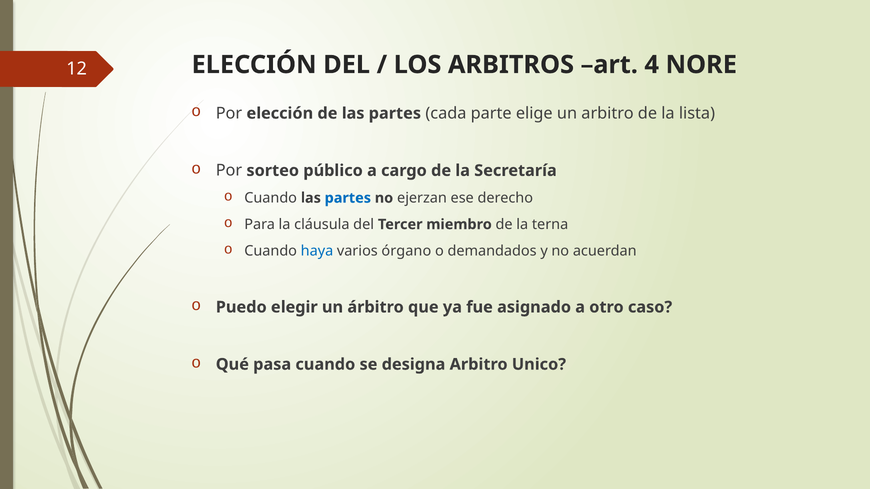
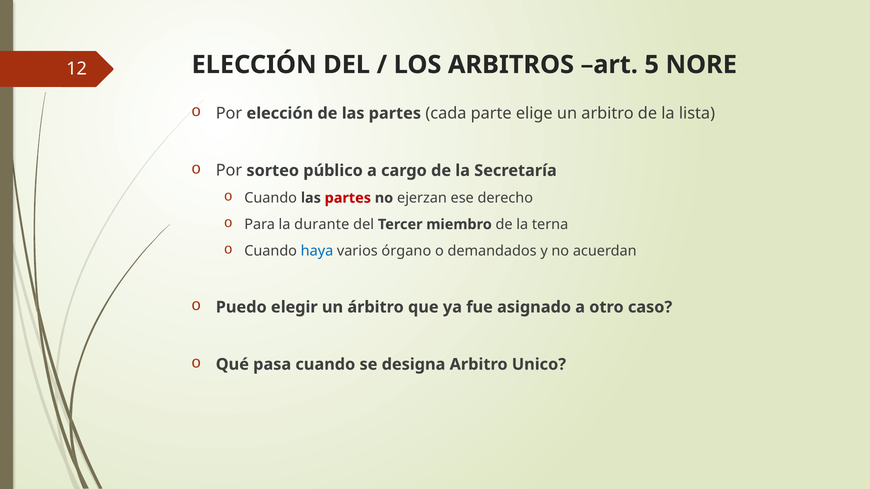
4: 4 -> 5 (652, 65)
partes colour: blue -> red (348, 198)
cláusula: cláusula -> durante (322, 225)
